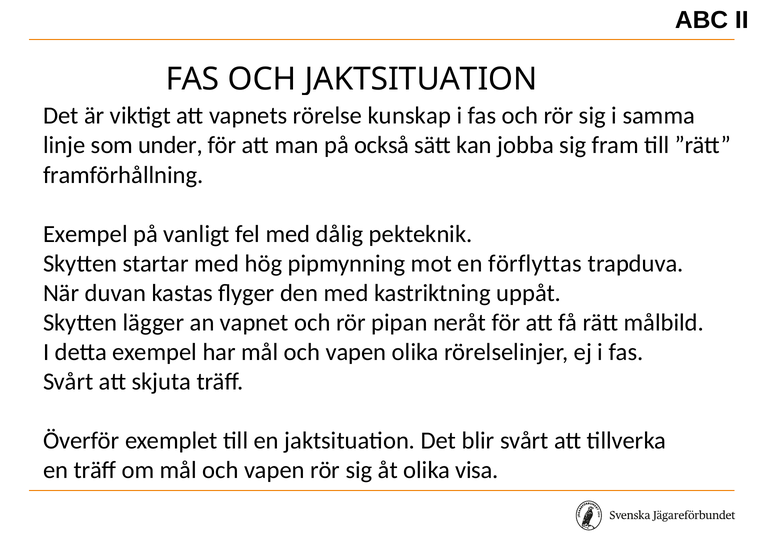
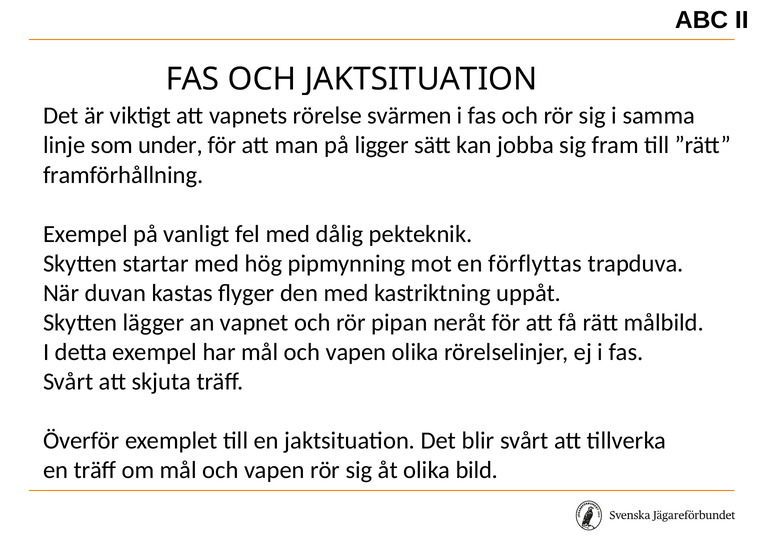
kunskap: kunskap -> svärmen (409, 116)
också: också -> ligger (382, 145)
visa: visa -> bild (477, 470)
